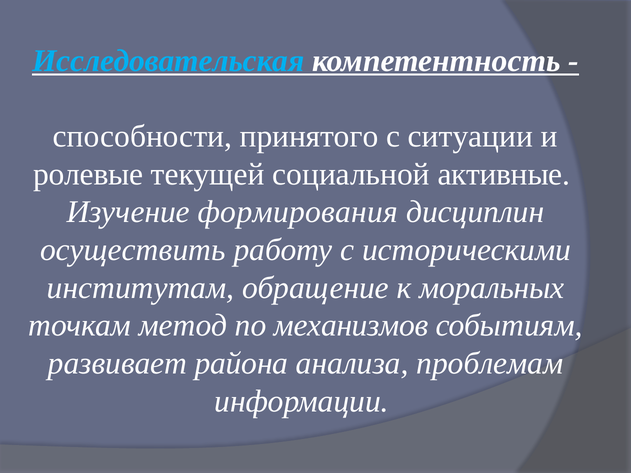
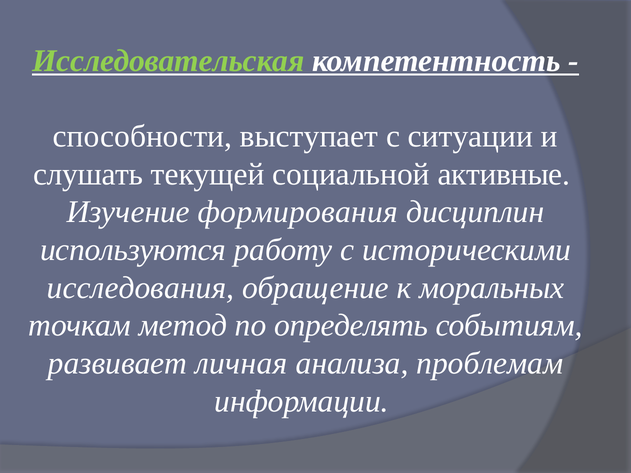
Исследовательская colour: light blue -> light green (168, 61)
принятого: принятого -> выступает (309, 136)
ролевые: ролевые -> слушать (88, 174)
осуществить: осуществить -> используются (133, 250)
институтам: институтам -> исследования (141, 288)
механизмов: механизмов -> определять (351, 326)
района: района -> личная (241, 364)
